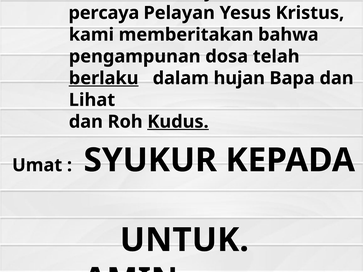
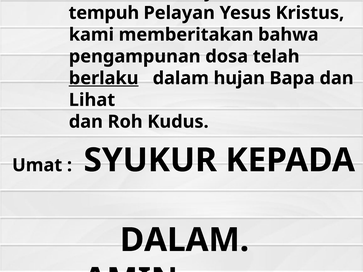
percaya: percaya -> tempuh (104, 13)
Kudus underline: present -> none (178, 122)
UNTUK: UNTUK -> DALAM (184, 240)
